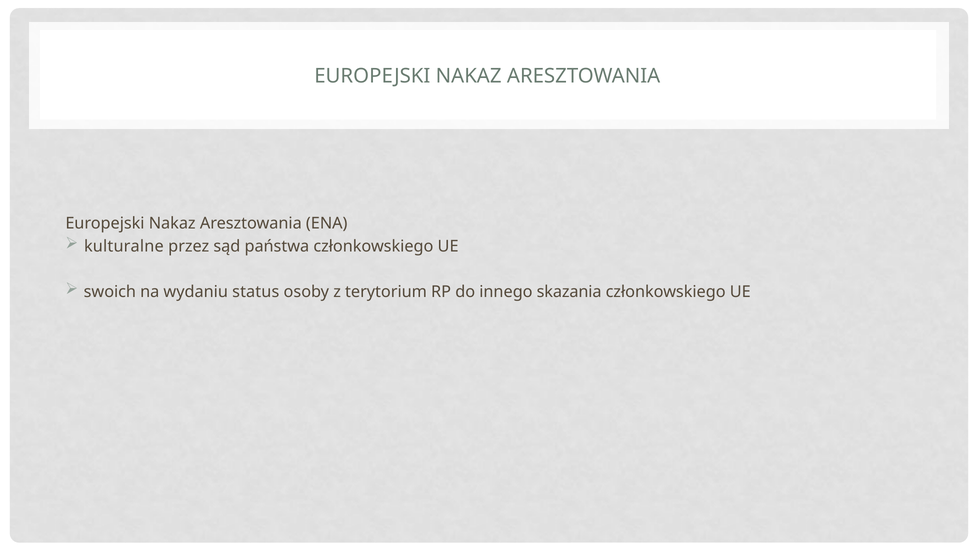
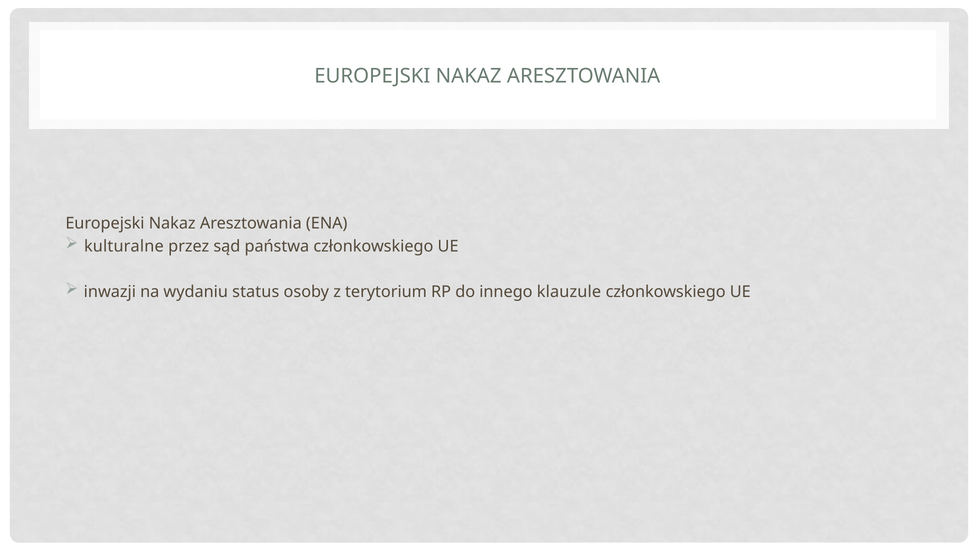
swoich: swoich -> inwazji (110, 292)
skazania: skazania -> klauzule (569, 292)
